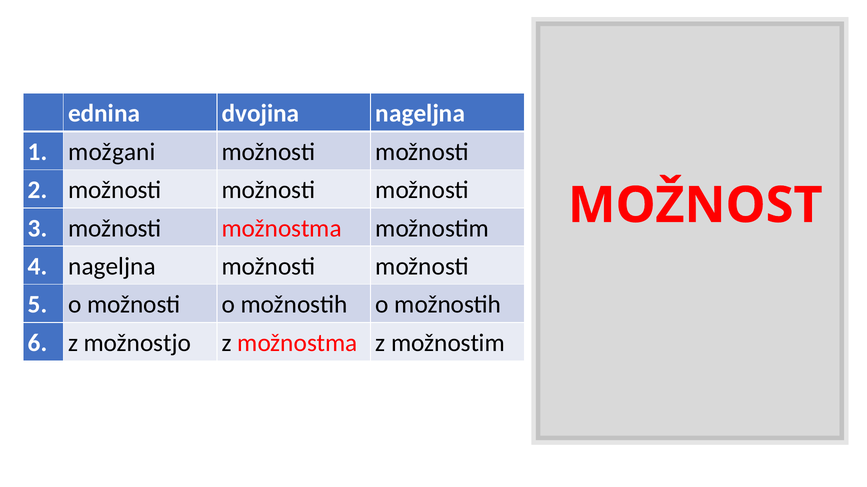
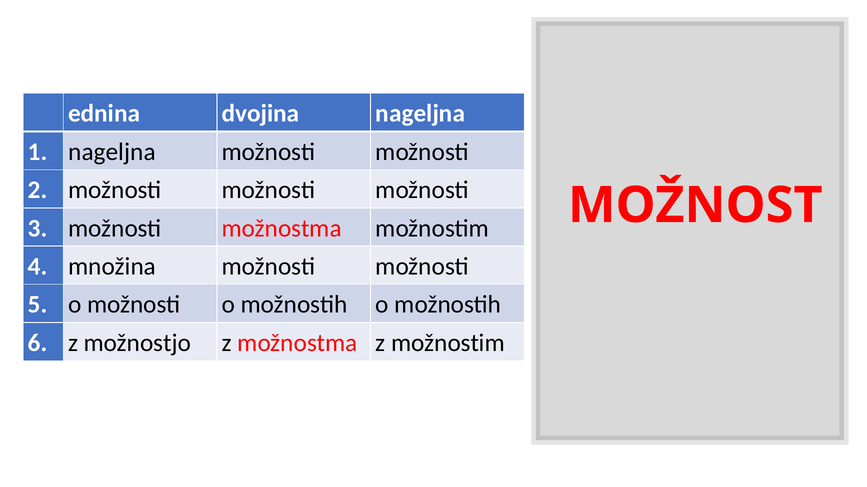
1 možgani: možgani -> nageljna (112, 152)
4 nageljna: nageljna -> množina (112, 267)
